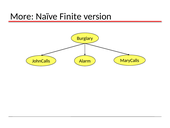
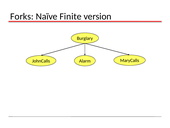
More: More -> Forks (22, 16)
